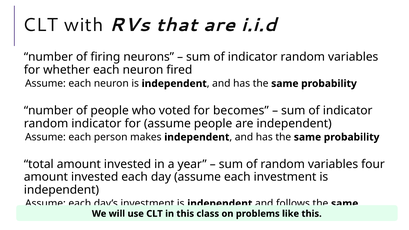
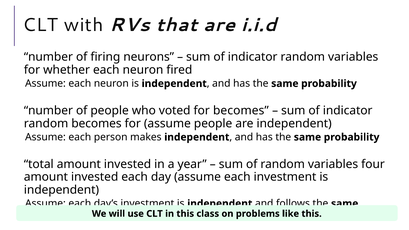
random indicator: indicator -> becomes (96, 123)
